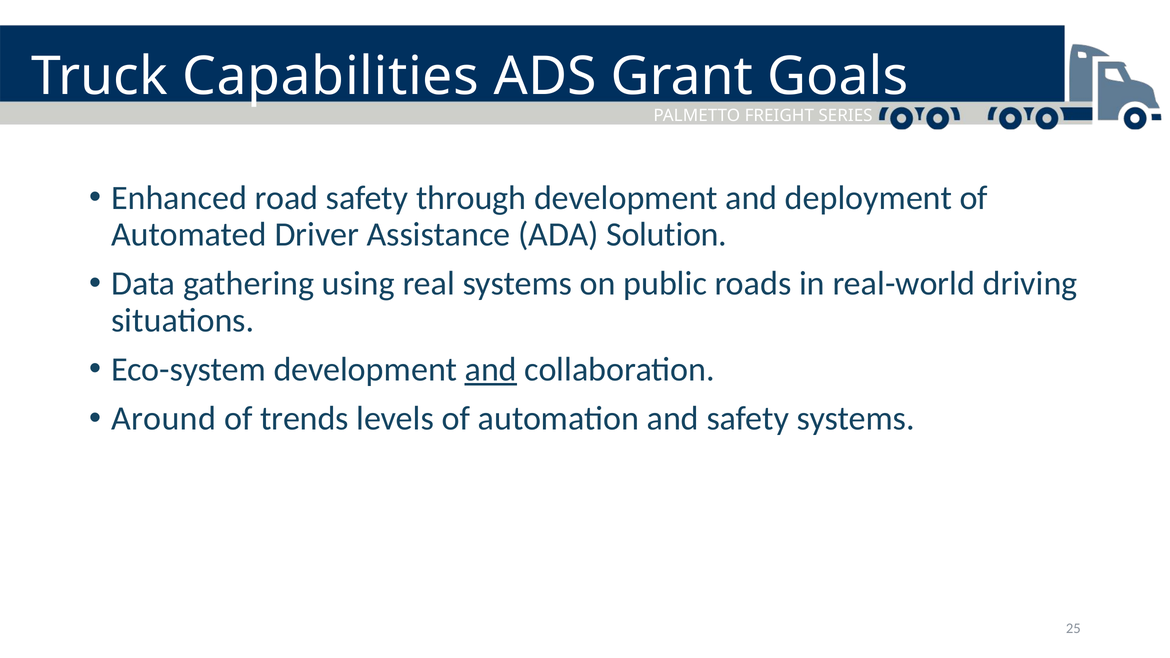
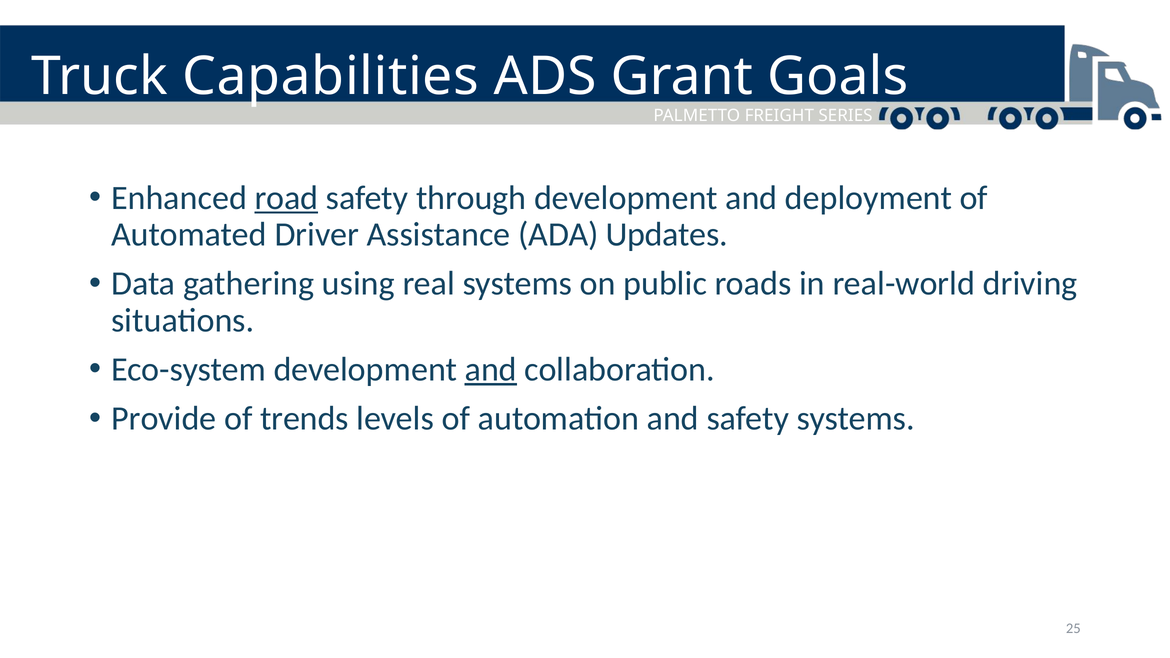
road underline: none -> present (286, 198)
Solution: Solution -> Updates (667, 235)
Around: Around -> Provide (164, 419)
